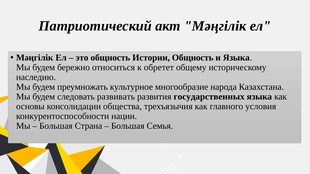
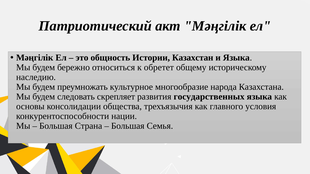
Истории Общность: Общность -> Казахстан (193, 58)
развивать: развивать -> скрепляет (116, 97)
